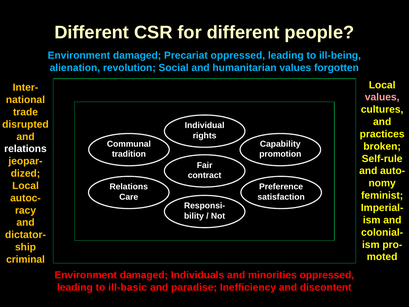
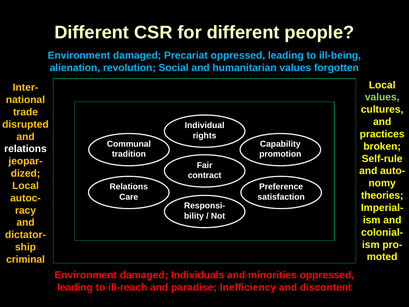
values colour: pink -> light green (382, 97)
feminist: feminist -> theories (382, 195)
ill-basic: ill-basic -> ill-reach (128, 287)
